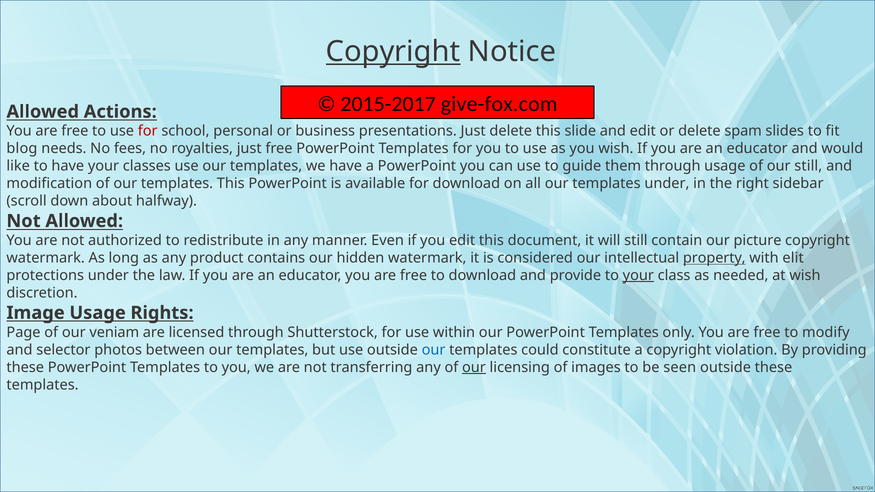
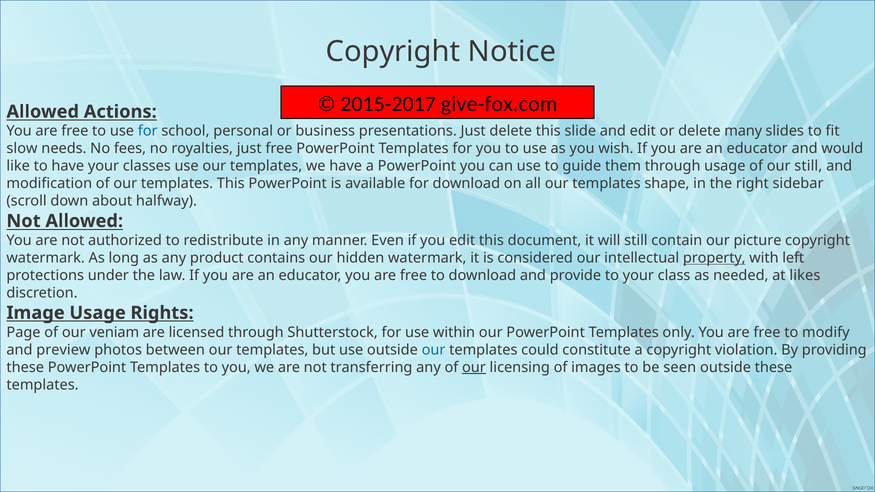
Copyright underline: present -> none (393, 52)
for colour: red -> blue (148, 131)
spam: spam -> many (743, 131)
blog: blog -> slow (22, 149)
templates under: under -> shape (667, 184)
elit: elit -> left (793, 258)
your underline: present -> none (638, 276)
at wish: wish -> likes (805, 276)
selector: selector -> preview (63, 350)
